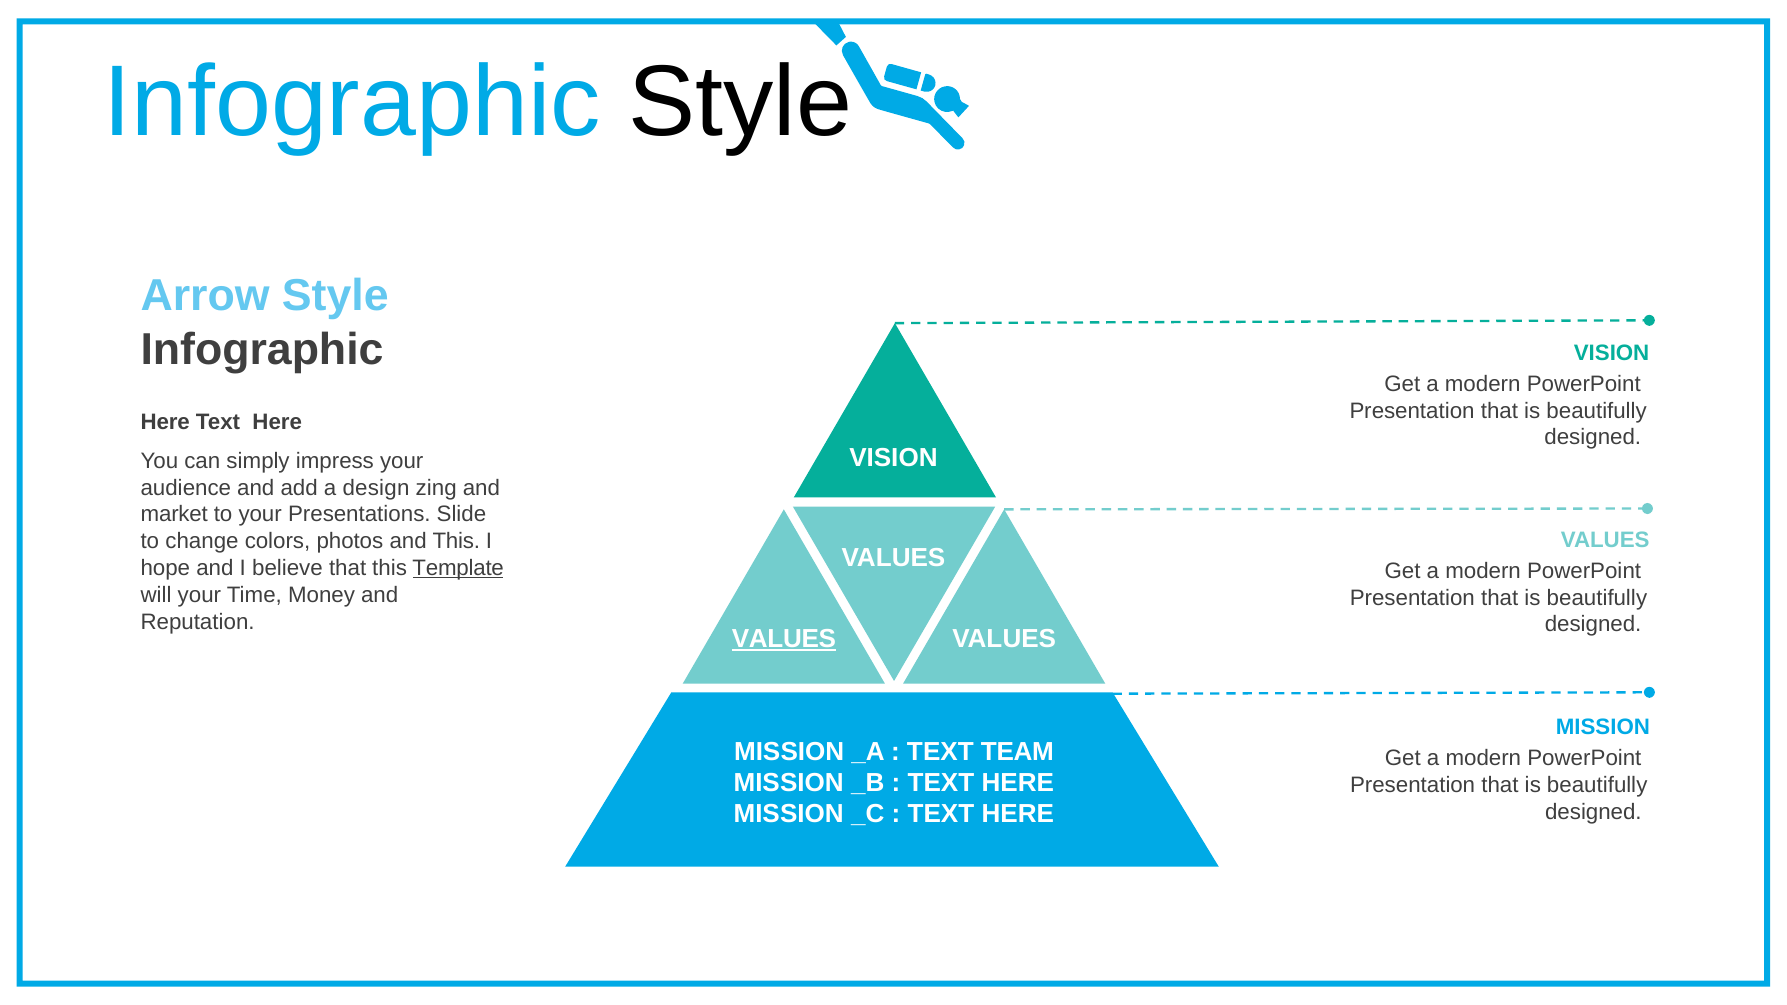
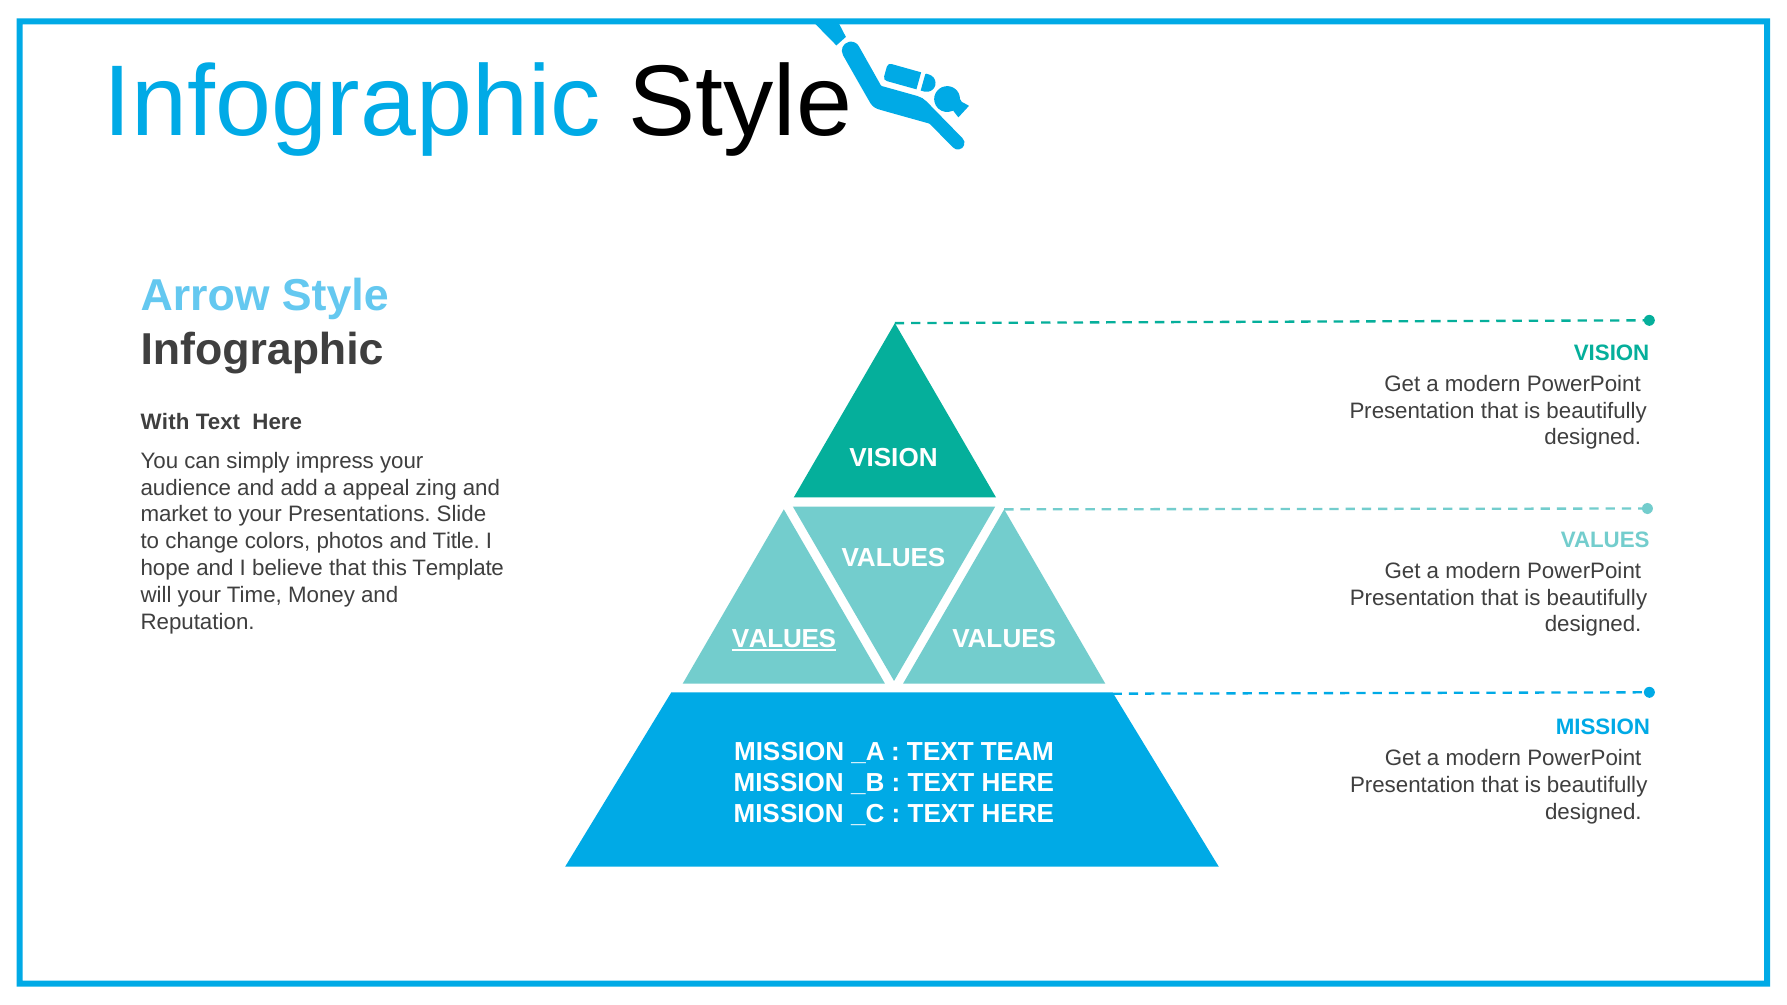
Here: Here -> With (165, 422)
design: design -> appeal (376, 488)
and This: This -> Title (456, 541)
Template underline: present -> none (458, 568)
